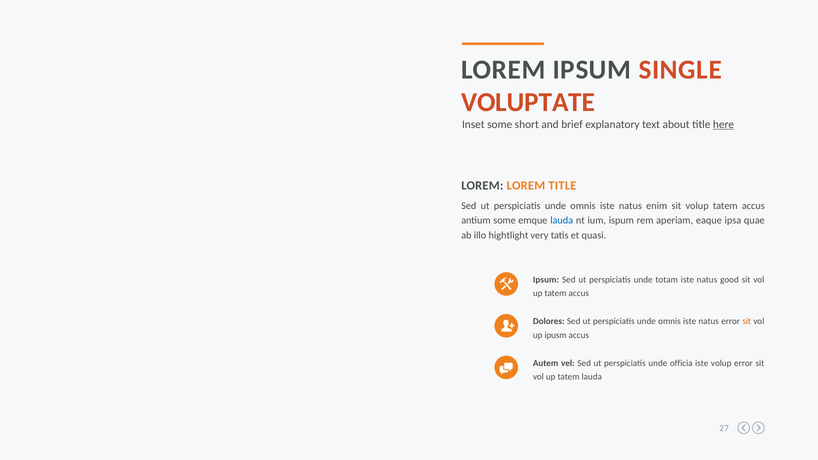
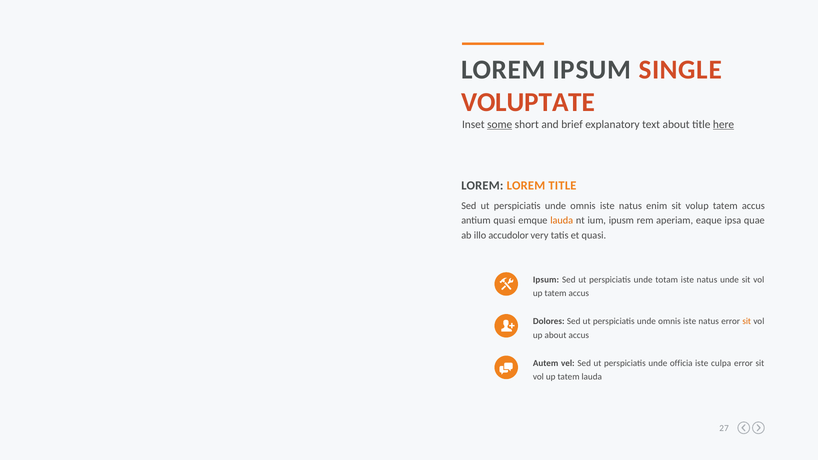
some underline: none -> present (500, 124)
antium some: some -> quasi (504, 220)
lauda colour: blue -> orange (562, 220)
ispum: ispum -> ipusm (621, 220)
hightlight: hightlight -> accudolor (508, 235)
natus good: good -> unde (729, 280)
up ipusm: ipusm -> about (555, 335)
iste volup: volup -> culpa (721, 363)
